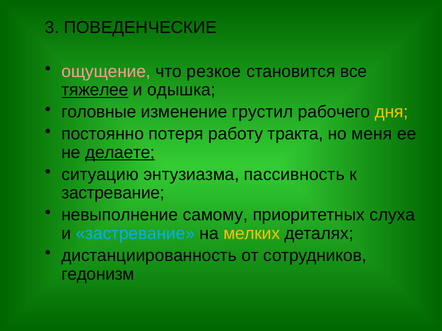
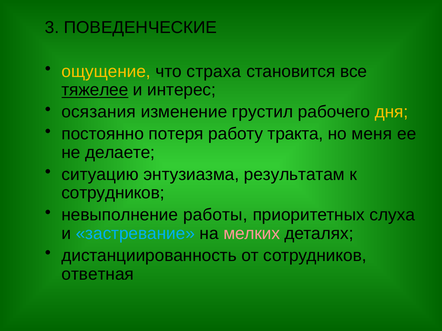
ощущение colour: pink -> yellow (106, 72)
резкое: резкое -> страха (214, 72)
одышка: одышка -> интерес (182, 90)
головные: головные -> осязания (99, 112)
делаете underline: present -> none (120, 153)
пассивность: пассивность -> результатам (294, 175)
застревание: застревание -> сотрудников (113, 193)
самому: самому -> работы (215, 215)
мелких colour: yellow -> pink (252, 234)
гедонизм: гедонизм -> ответная (98, 274)
